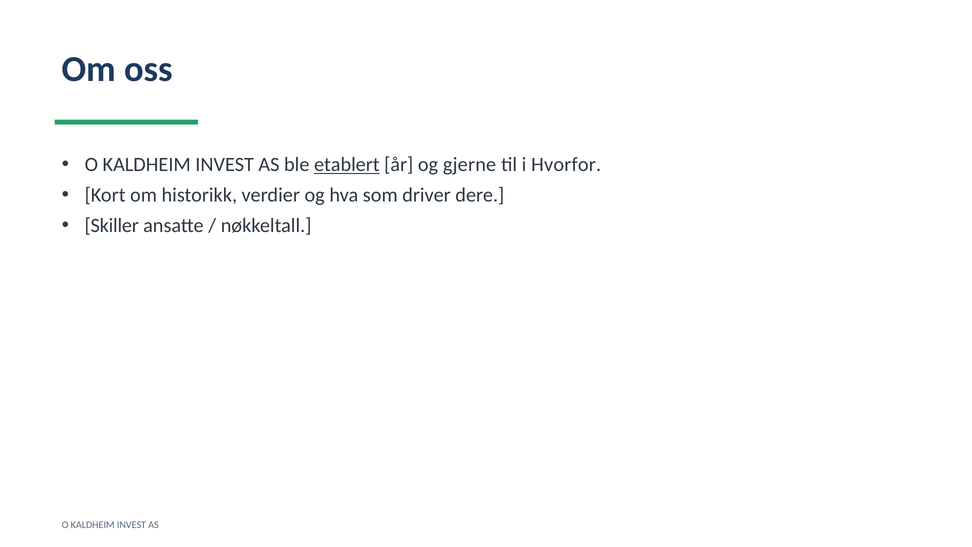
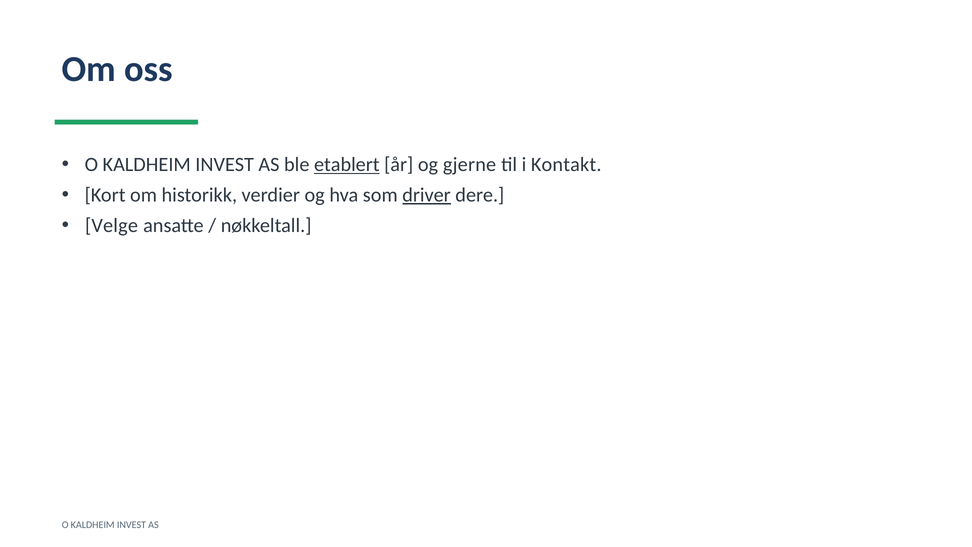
Hvorfor: Hvorfor -> Kontakt (566, 165)
driver underline: none -> present (427, 195)
Skiller: Skiller -> Velge (112, 225)
